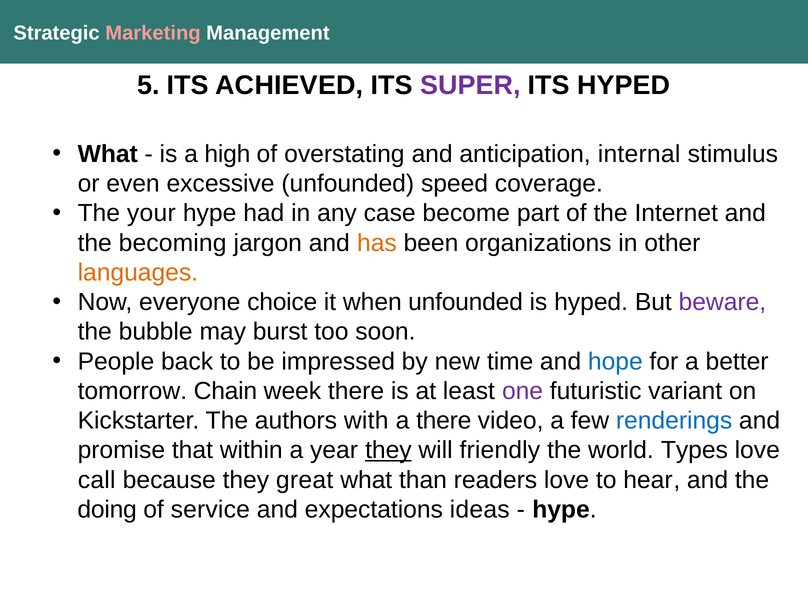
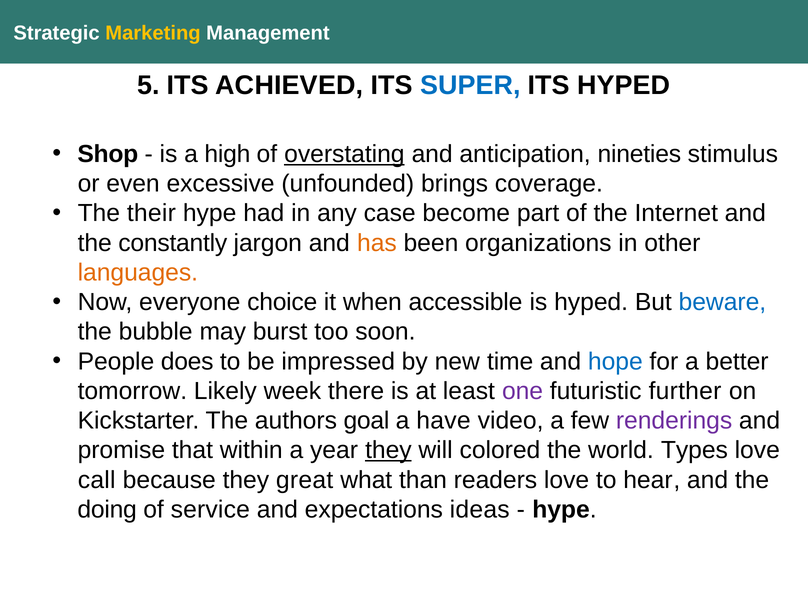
Marketing colour: pink -> yellow (153, 33)
SUPER colour: purple -> blue (470, 85)
What: What -> Shop (108, 154)
overstating underline: none -> present (344, 154)
internal: internal -> nineties (639, 154)
speed: speed -> brings (455, 184)
your: your -> their (151, 213)
becoming: becoming -> constantly (173, 243)
when unfounded: unfounded -> accessible (466, 302)
beware colour: purple -> blue (722, 302)
back: back -> does (187, 361)
Chain: Chain -> Likely (225, 391)
variant: variant -> further (685, 391)
with: with -> goal (366, 421)
a there: there -> have (444, 421)
renderings colour: blue -> purple (674, 421)
friendly: friendly -> colored (500, 450)
